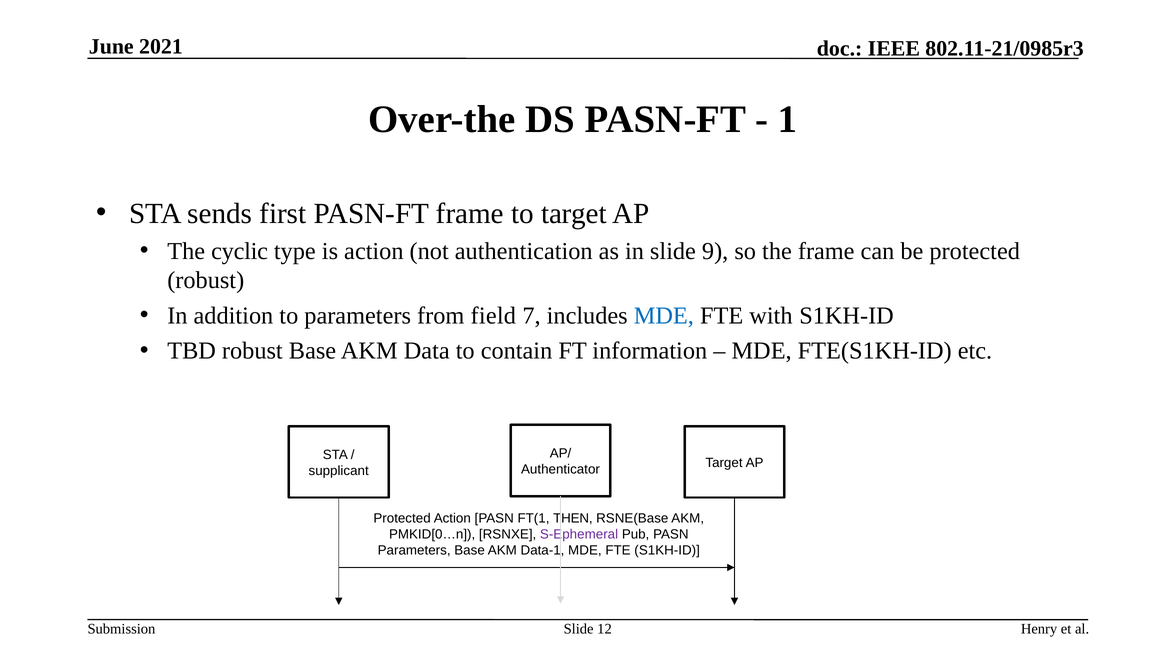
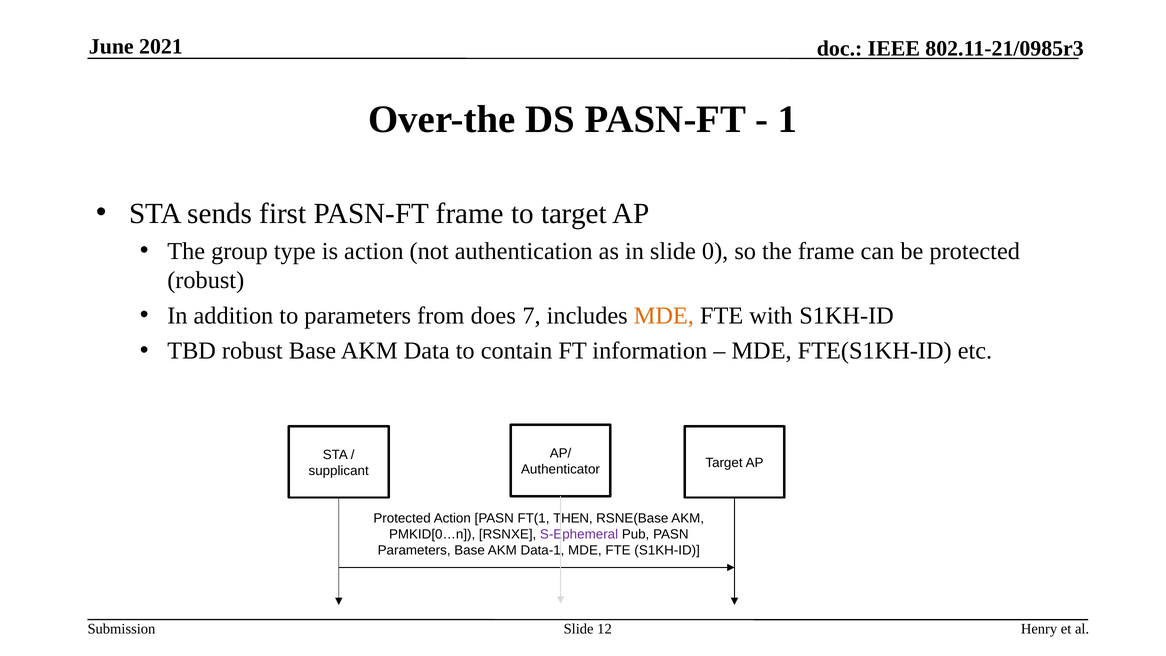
cyclic: cyclic -> group (239, 251)
9: 9 -> 0 (715, 251)
field: field -> does (493, 316)
MDE colour: blue -> orange (664, 316)
